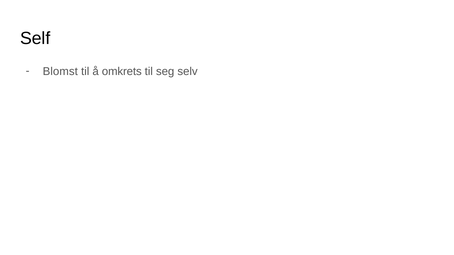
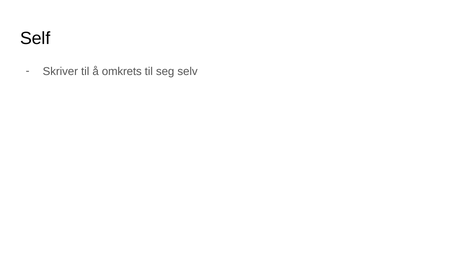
Blomst: Blomst -> Skriver (60, 71)
